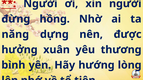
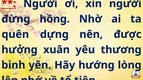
năng: năng -> quên (15, 35)
